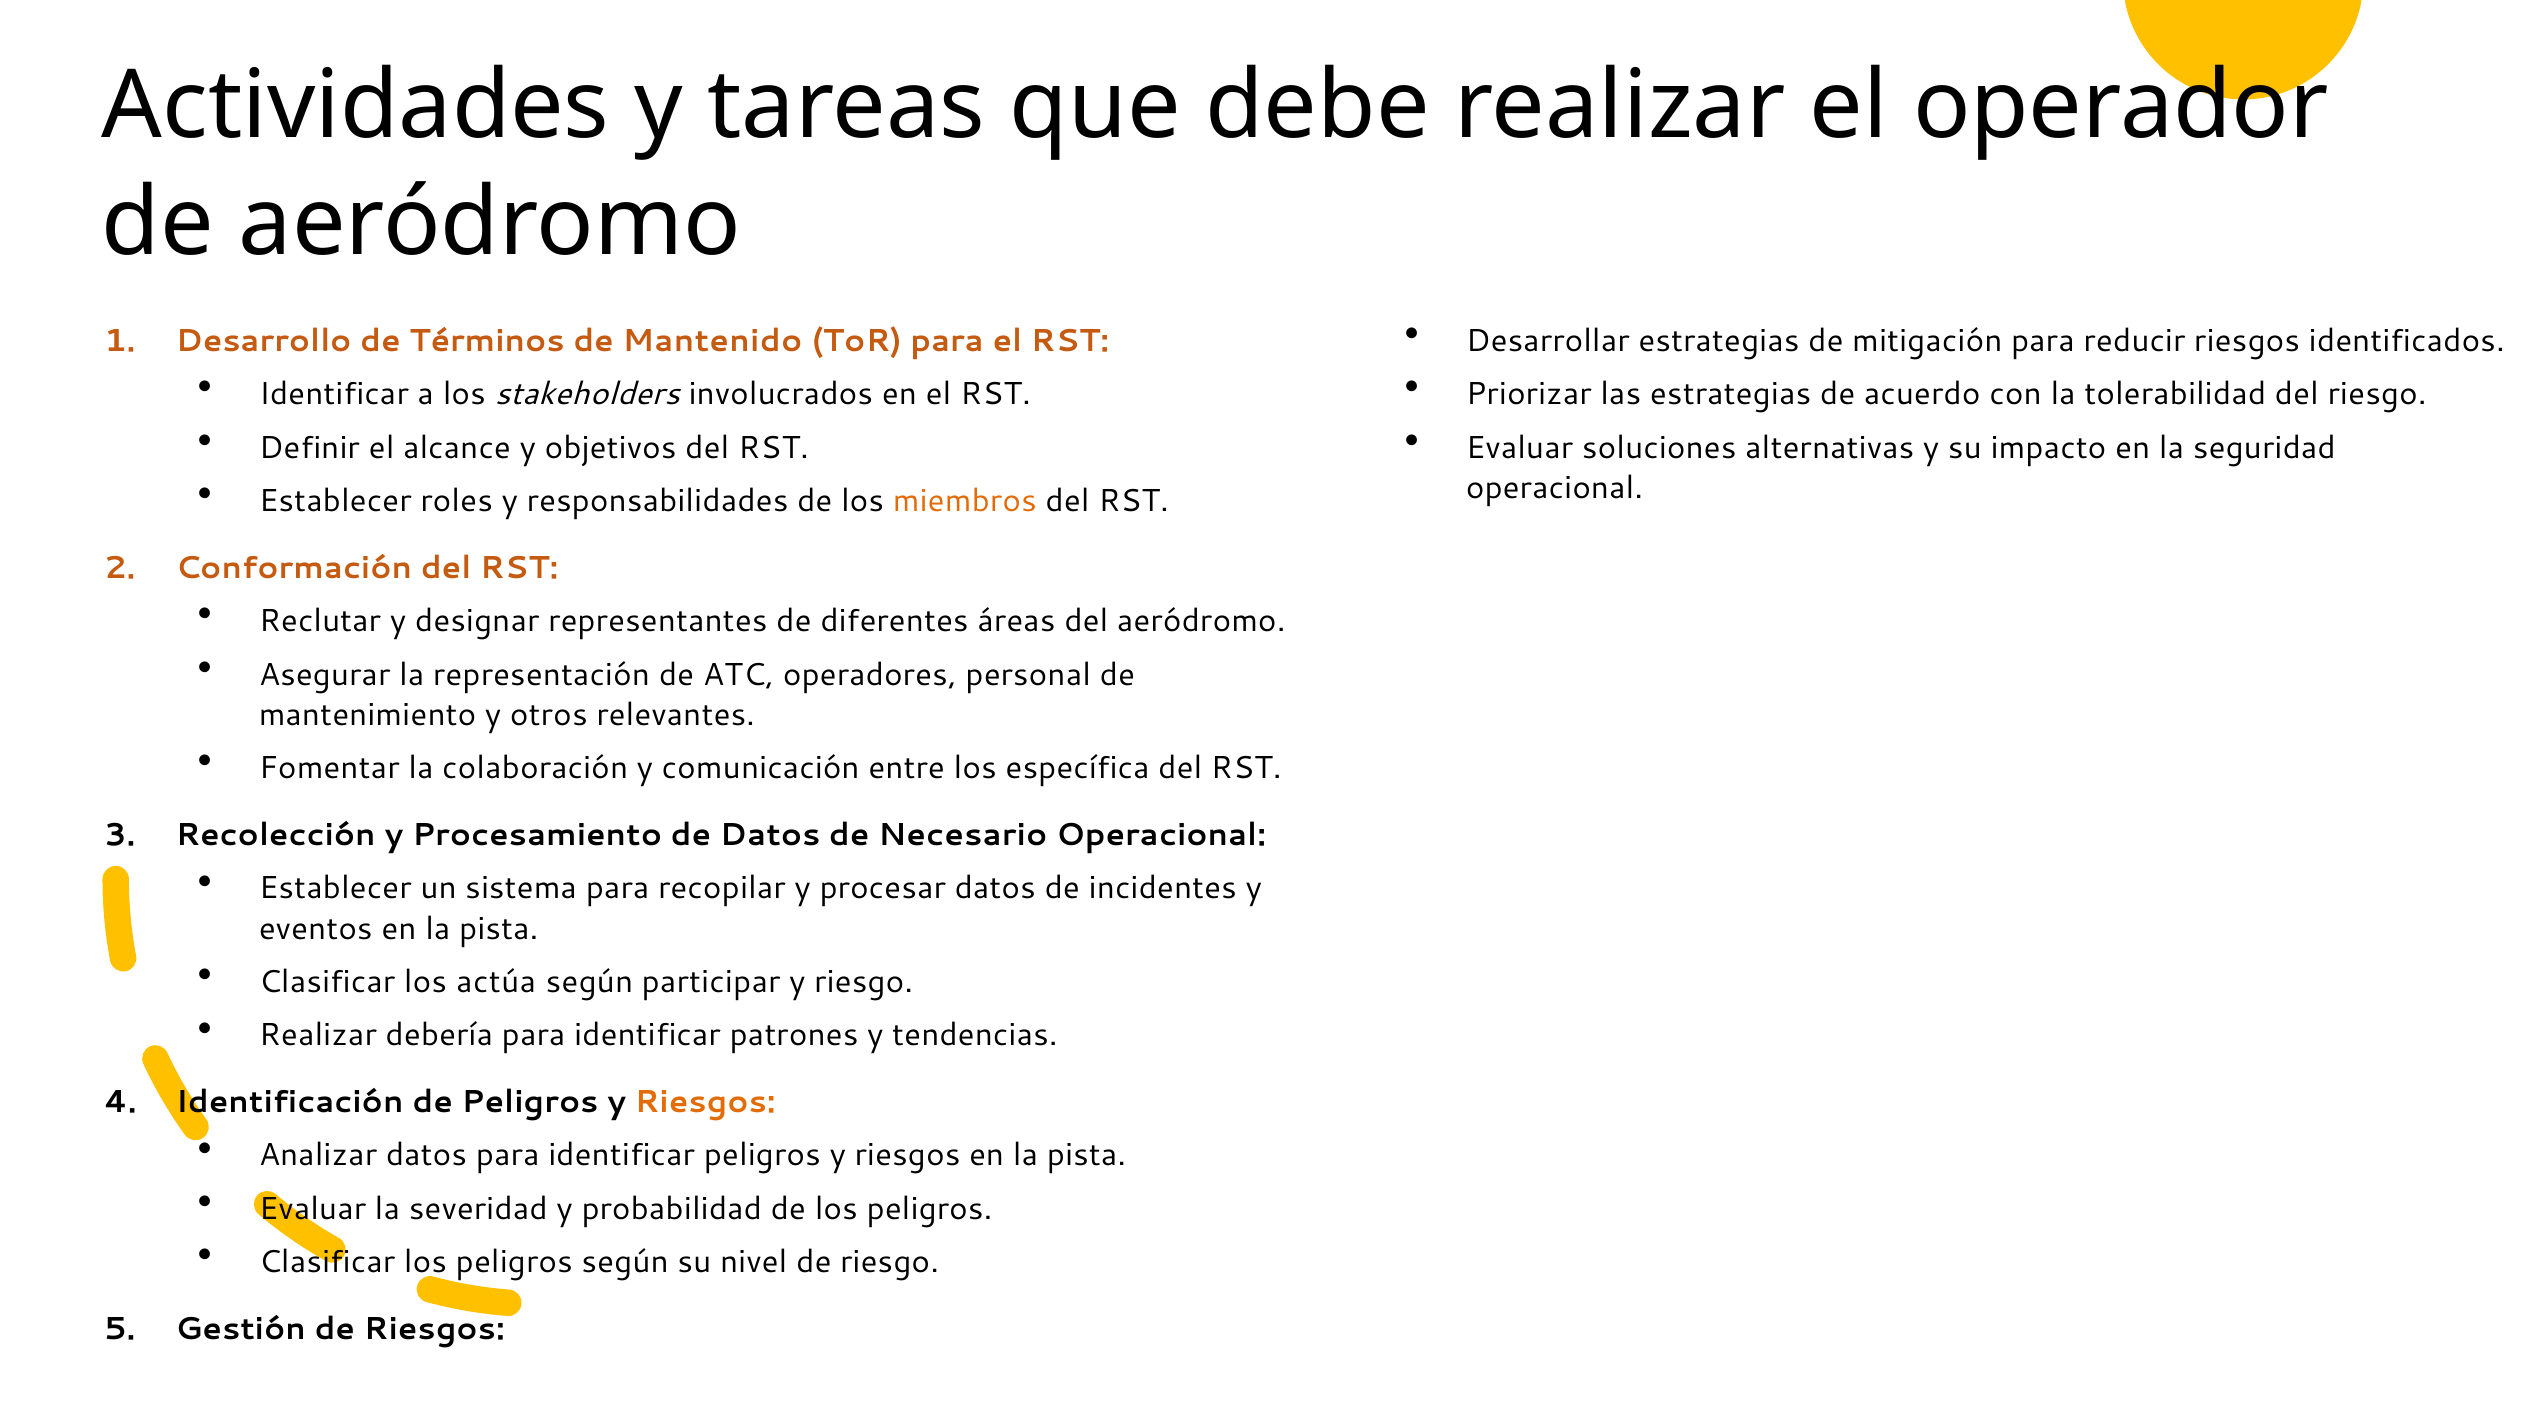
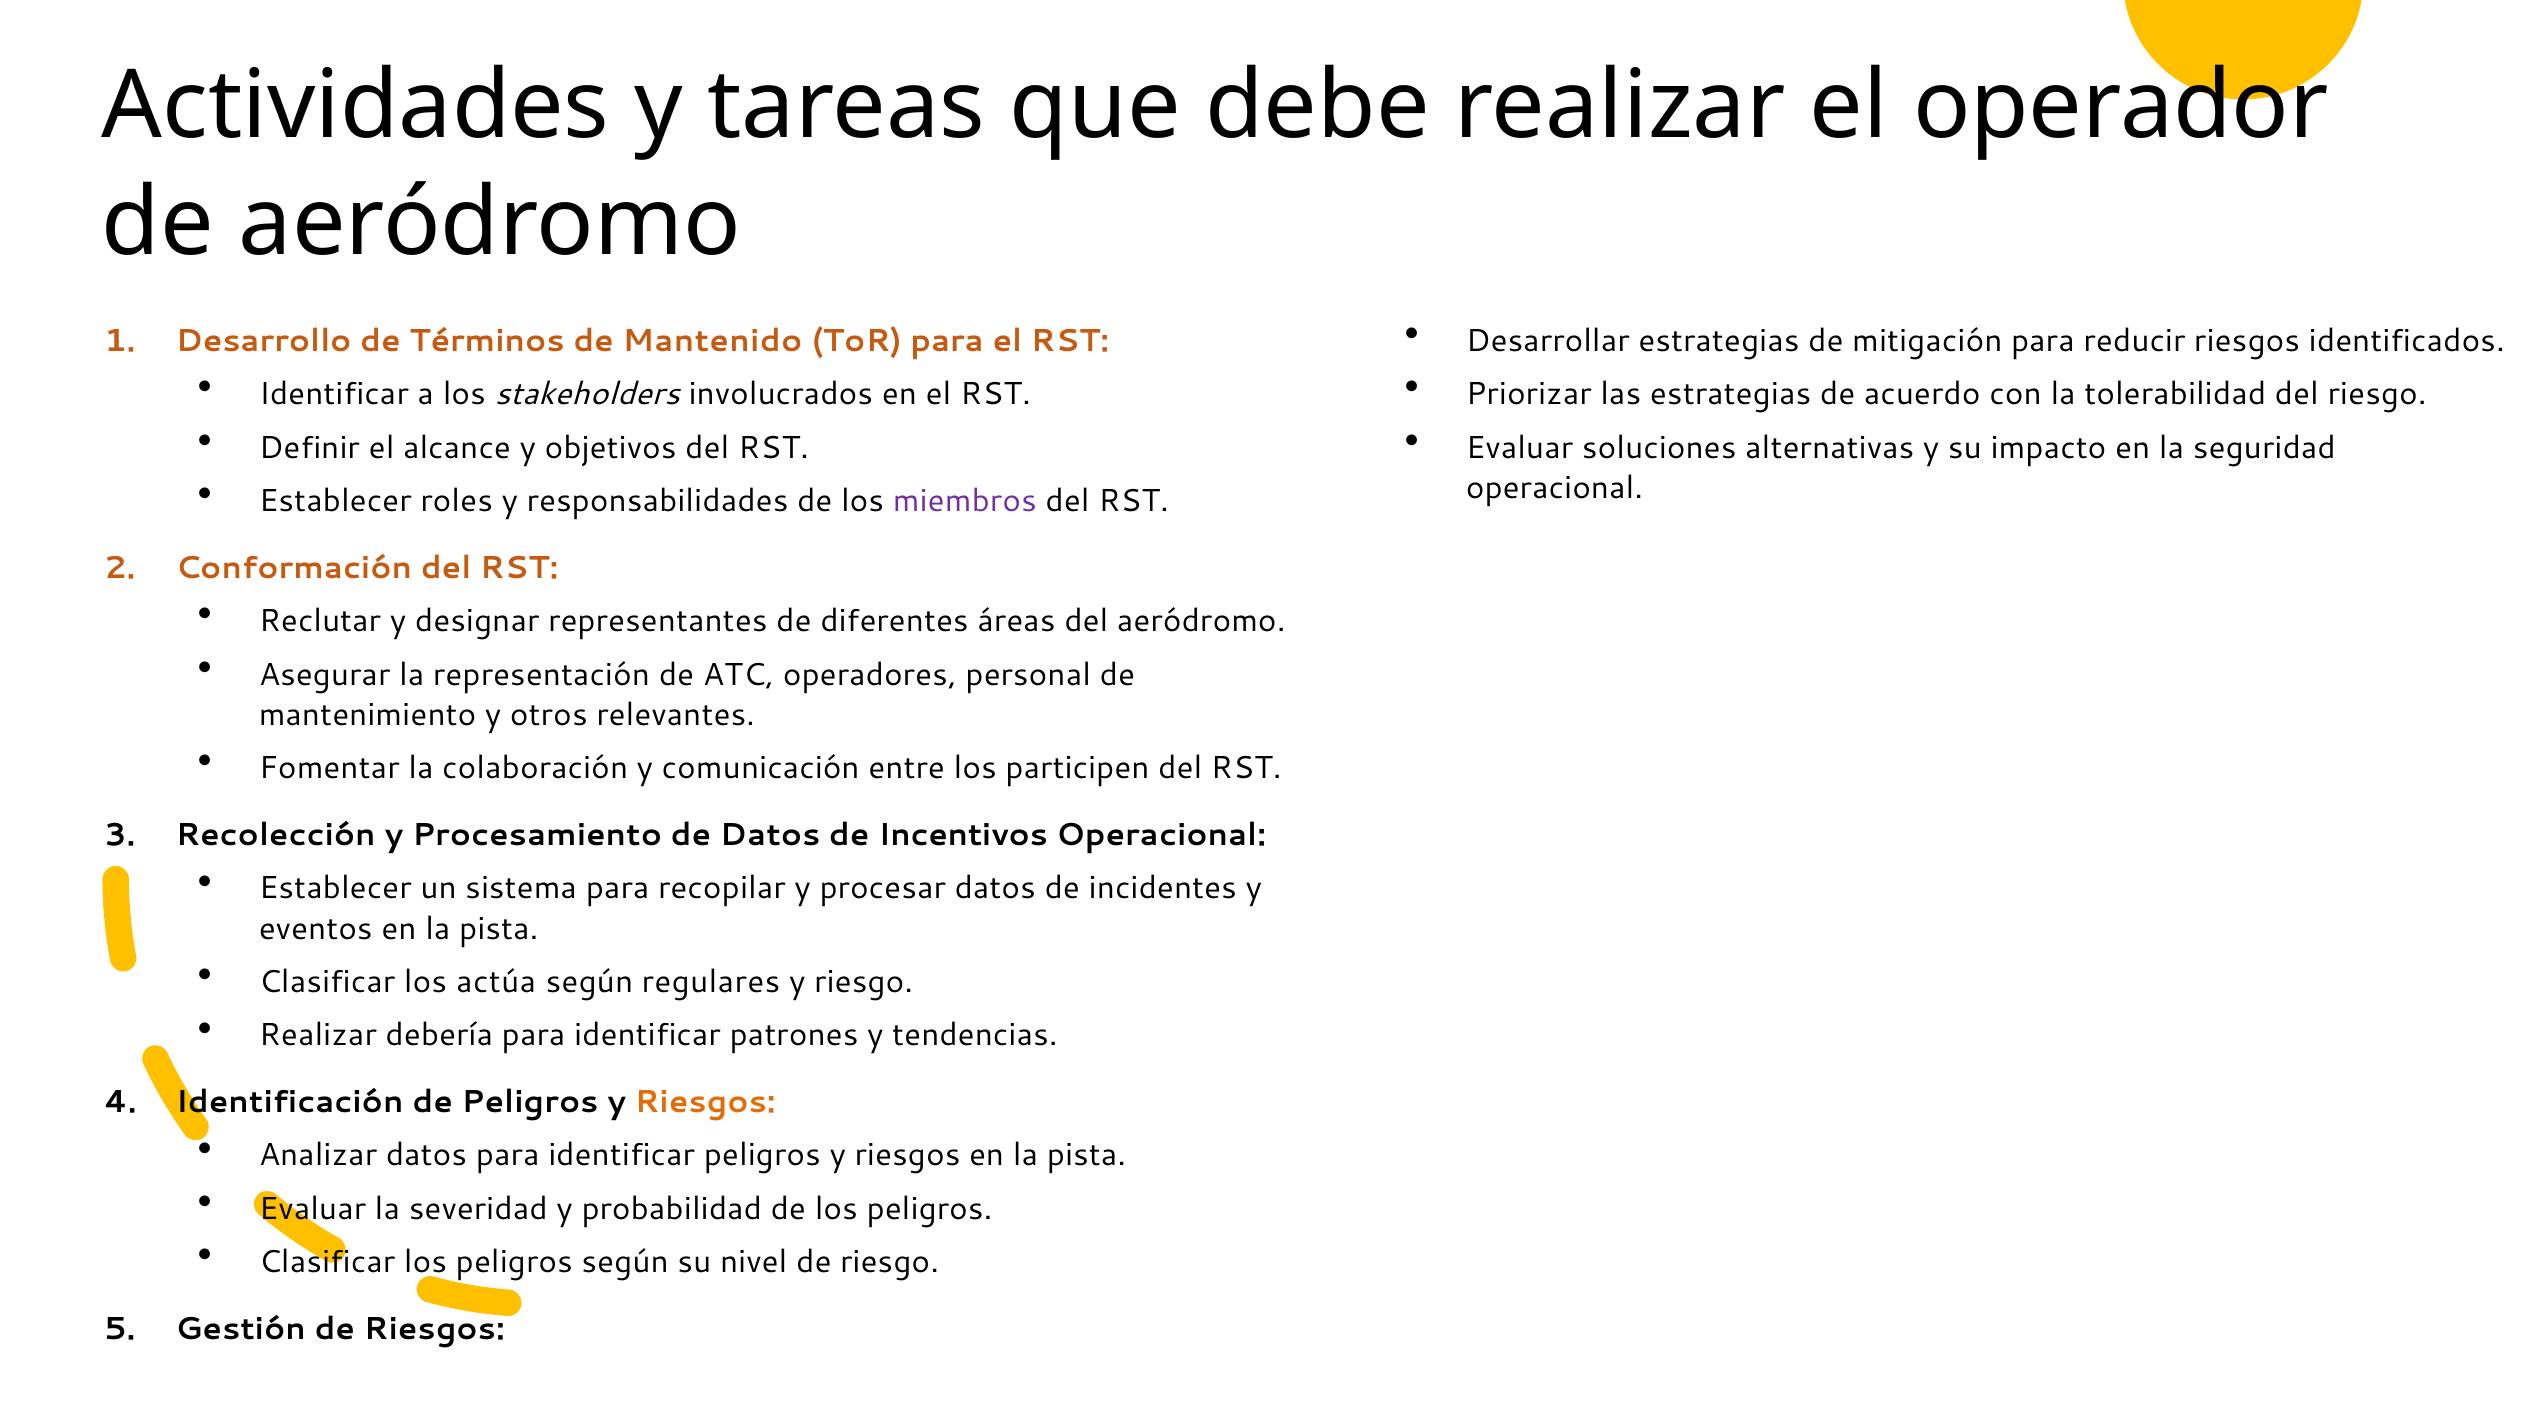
miembros colour: orange -> purple (965, 501)
específica: específica -> participen (1077, 769)
Necesario: Necesario -> Incentivos (963, 835)
participar: participar -> regulares (711, 982)
